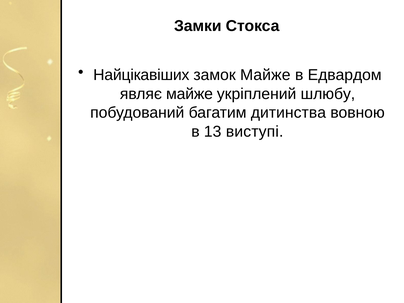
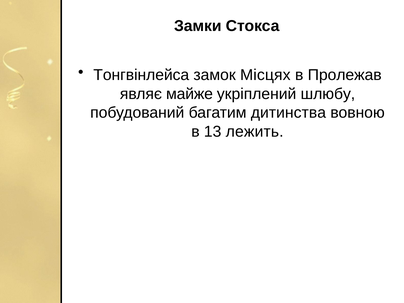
Найцікавіших: Найцікавіших -> Тонгвінлейса (141, 75)
замок Майже: Майже -> Місцях (265, 75)
Едвардом: Едвардом -> Пролежав (345, 75)
виступі: виступі -> лежить (255, 132)
